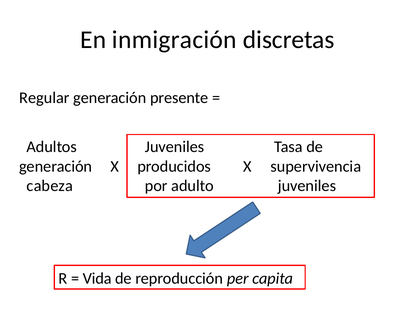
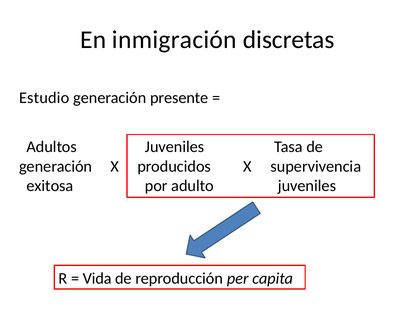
Regular: Regular -> Estudio (44, 98)
cabeza: cabeza -> exitosa (50, 186)
